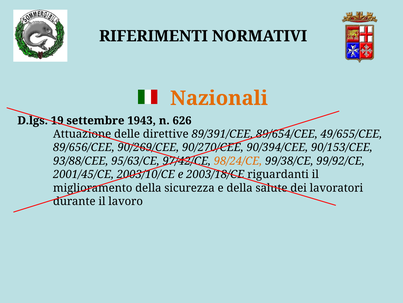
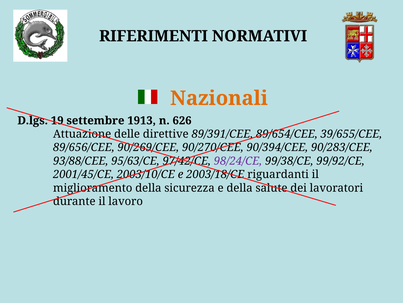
1943: 1943 -> 1913 (142, 120)
49/655/CEE: 49/655/CEE -> 39/655/CEE (351, 134)
90/153/CEE: 90/153/CEE -> 90/283/CEE (342, 147)
98/24/CE colour: orange -> purple (238, 161)
